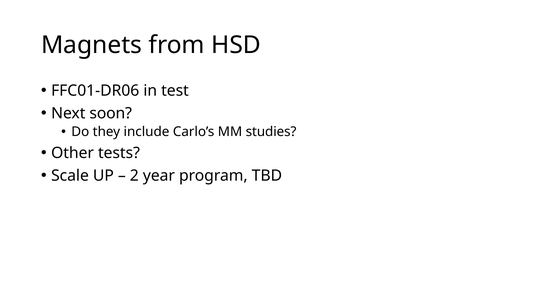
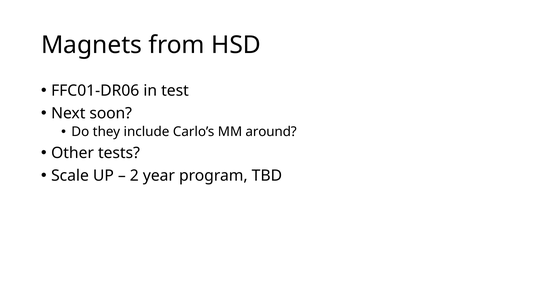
studies: studies -> around (271, 132)
